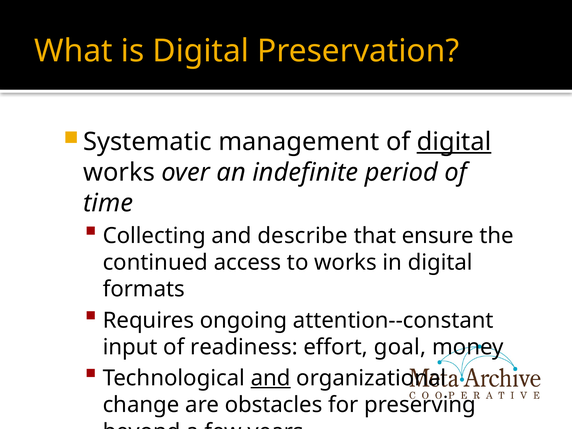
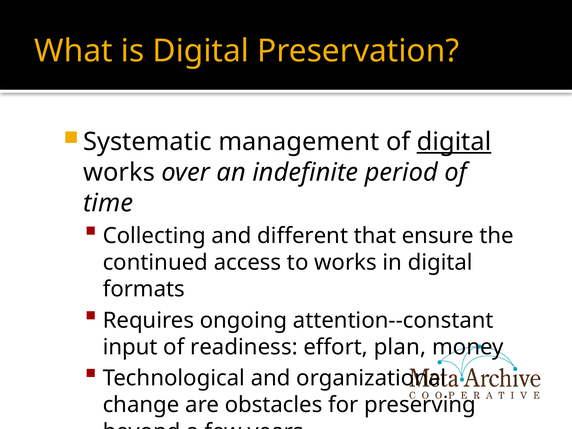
describe: describe -> different (303, 236)
goal: goal -> plan (400, 347)
and underline: present -> none (271, 378)
